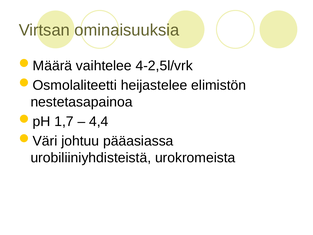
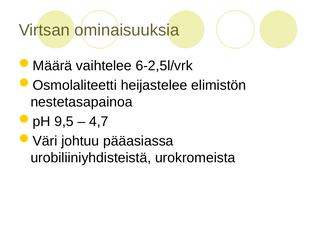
4-2,5l/vrk: 4-2,5l/vrk -> 6-2,5l/vrk (164, 66)
1,7: 1,7 -> 9,5 (64, 121)
4,4: 4,4 -> 4,7 (99, 121)
